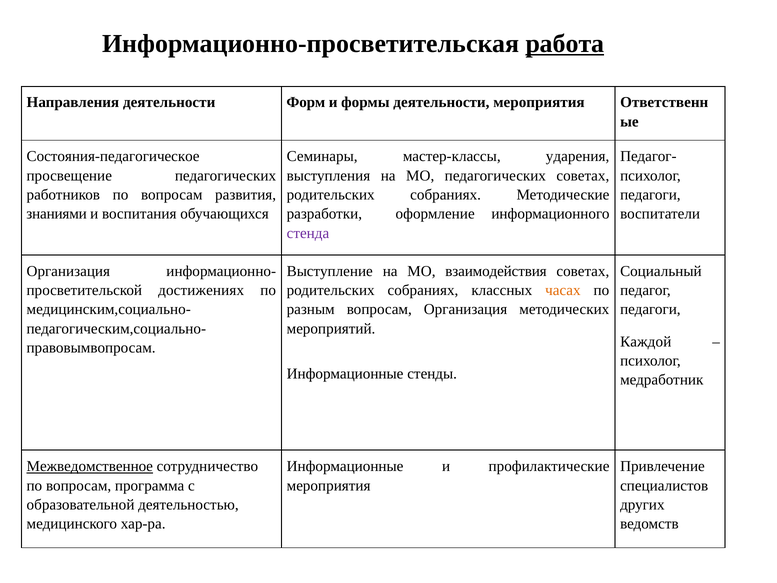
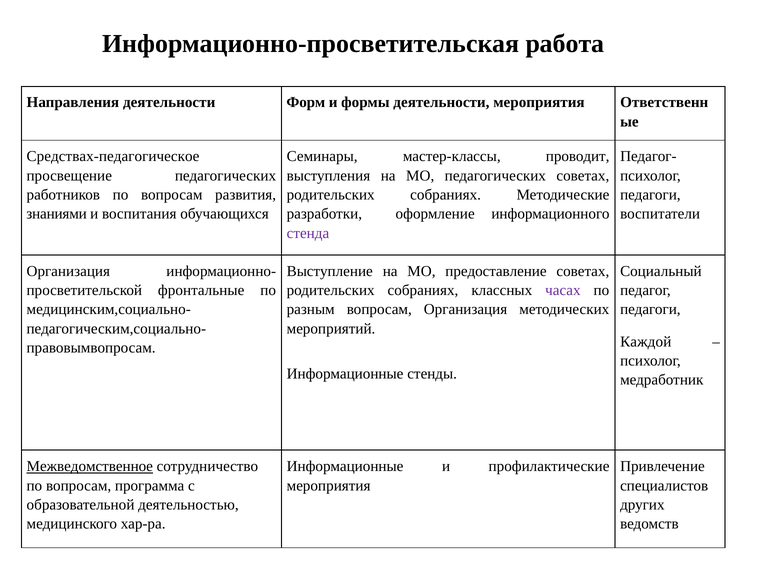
работа underline: present -> none (565, 43)
Состояния-педагогическое: Состояния-педагогическое -> Средствах-педагогическое (113, 156)
ударения: ударения -> проводит (578, 156)
взаимодействия: взаимодействия -> предоставление (496, 271)
достижениях: достижениях -> фронтальные (201, 290)
часах colour: orange -> purple (563, 290)
